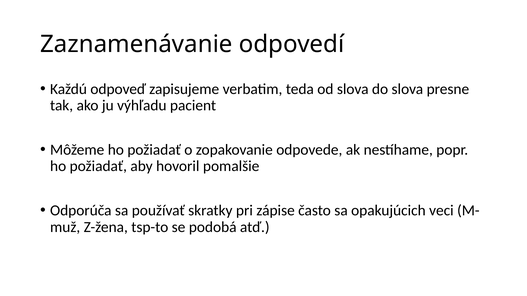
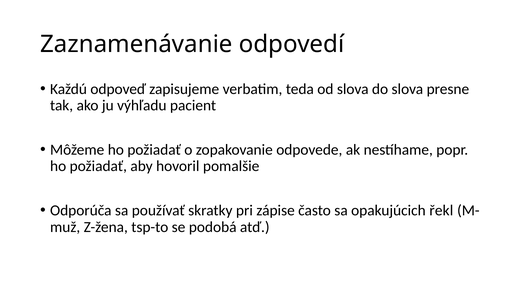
veci: veci -> řekl (441, 211)
